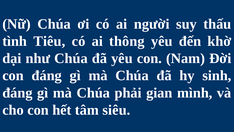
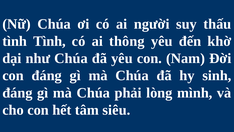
tình Tiêu: Tiêu -> Tình (49, 41)
gian: gian -> lòng (159, 93)
